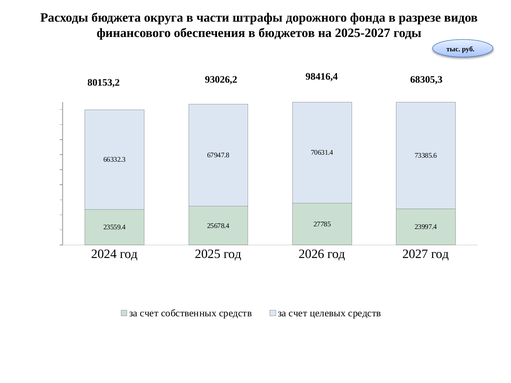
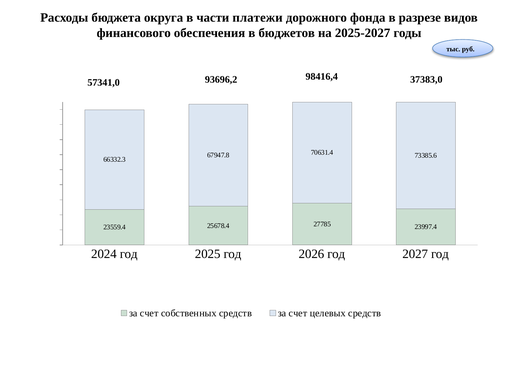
штрафы: штрафы -> платежи (258, 18)
93026,2: 93026,2 -> 93696,2 (221, 80)
68305,3: 68305,3 -> 37383,0 (426, 80)
80153,2: 80153,2 -> 57341,0 (104, 83)
